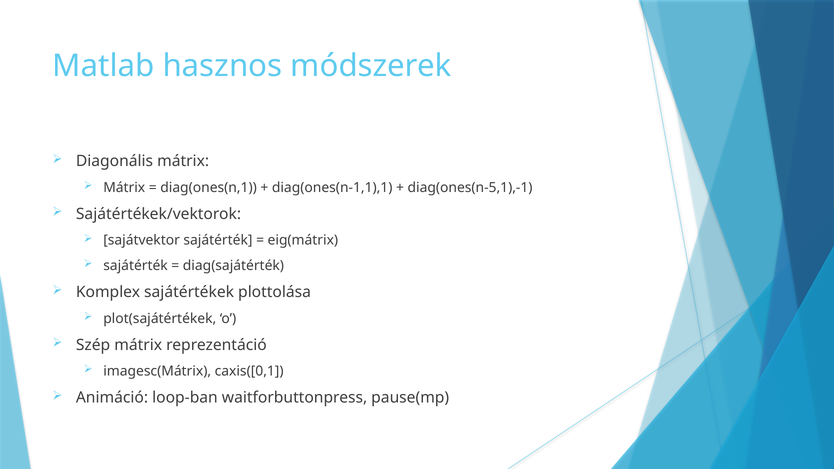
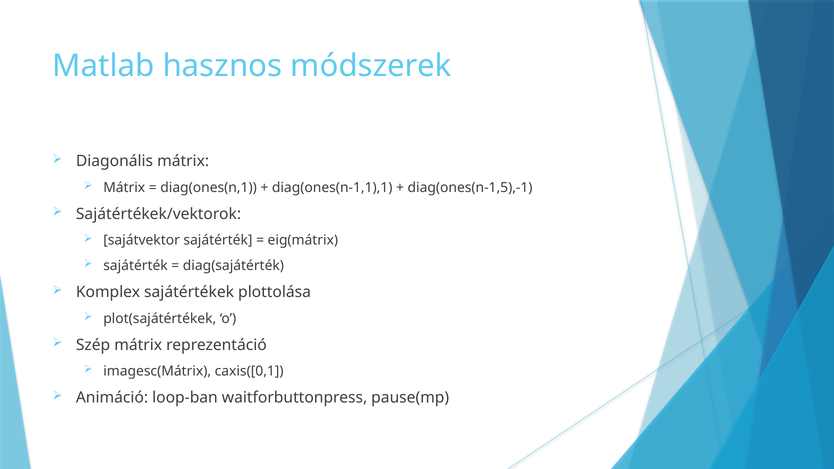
diag(ones(n-5,1),-1: diag(ones(n-5,1),-1 -> diag(ones(n-1,5),-1 (470, 188)
